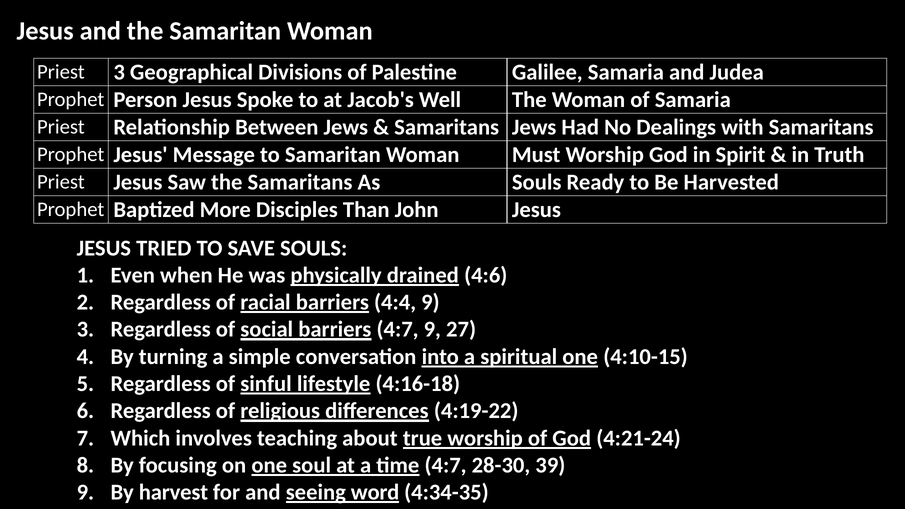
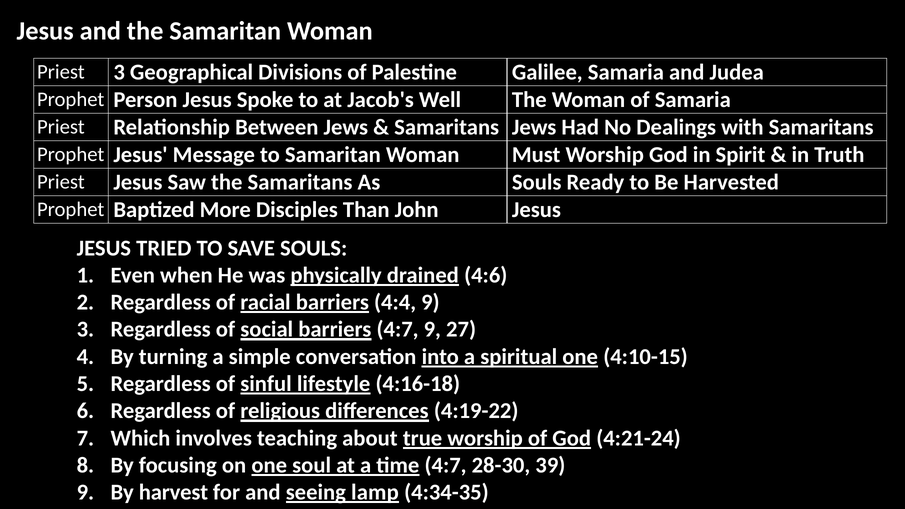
word: word -> lamp (375, 492)
